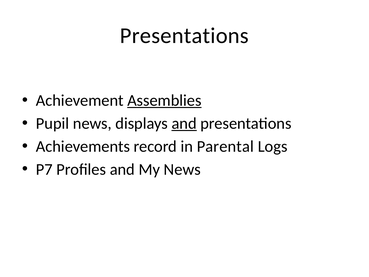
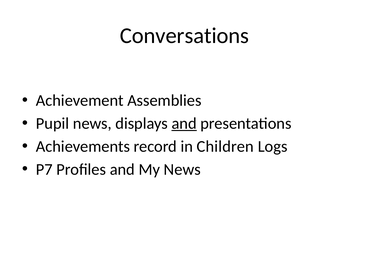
Presentations: Presentations -> Conversations (184, 36)
Assemblies underline: present -> none (164, 100)
Parental: Parental -> Children (225, 146)
